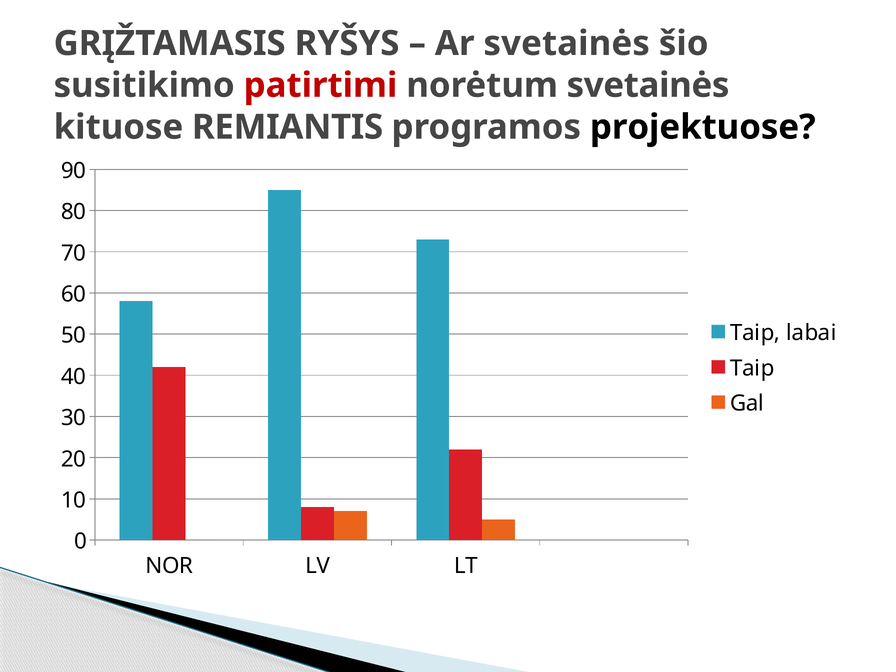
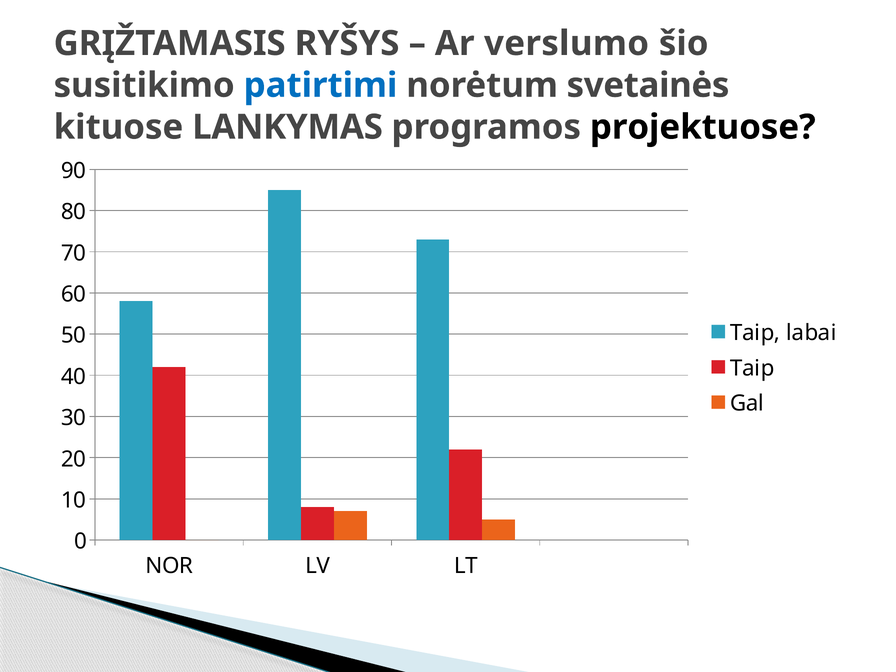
Ar svetainės: svetainės -> verslumo (567, 43)
patirtimi colour: red -> blue (320, 85)
REMIANTIS: REMIANTIS -> LANKYMAS (288, 127)
